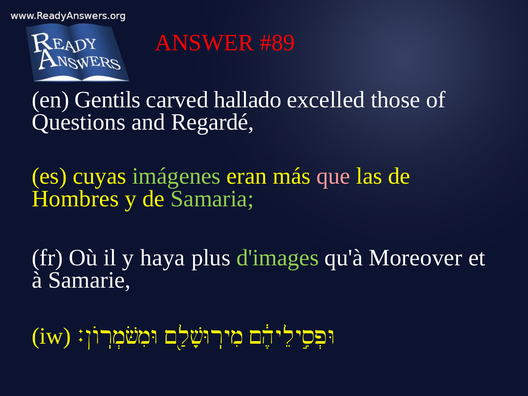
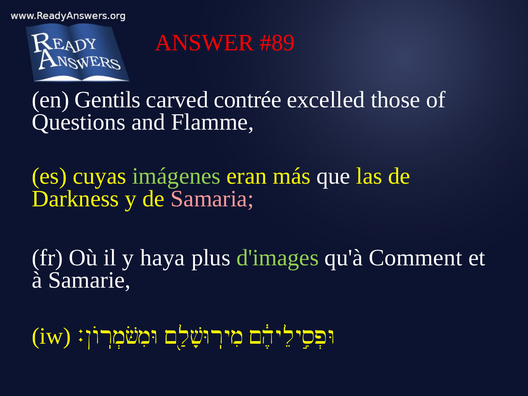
hallado: hallado -> contrée (248, 100)
Regardé: Regardé -> Flamme (213, 122)
que colour: pink -> white (333, 176)
Hombres: Hombres -> Darkness (75, 199)
Samaria colour: light green -> pink (212, 199)
Moreover: Moreover -> Comment (415, 258)
